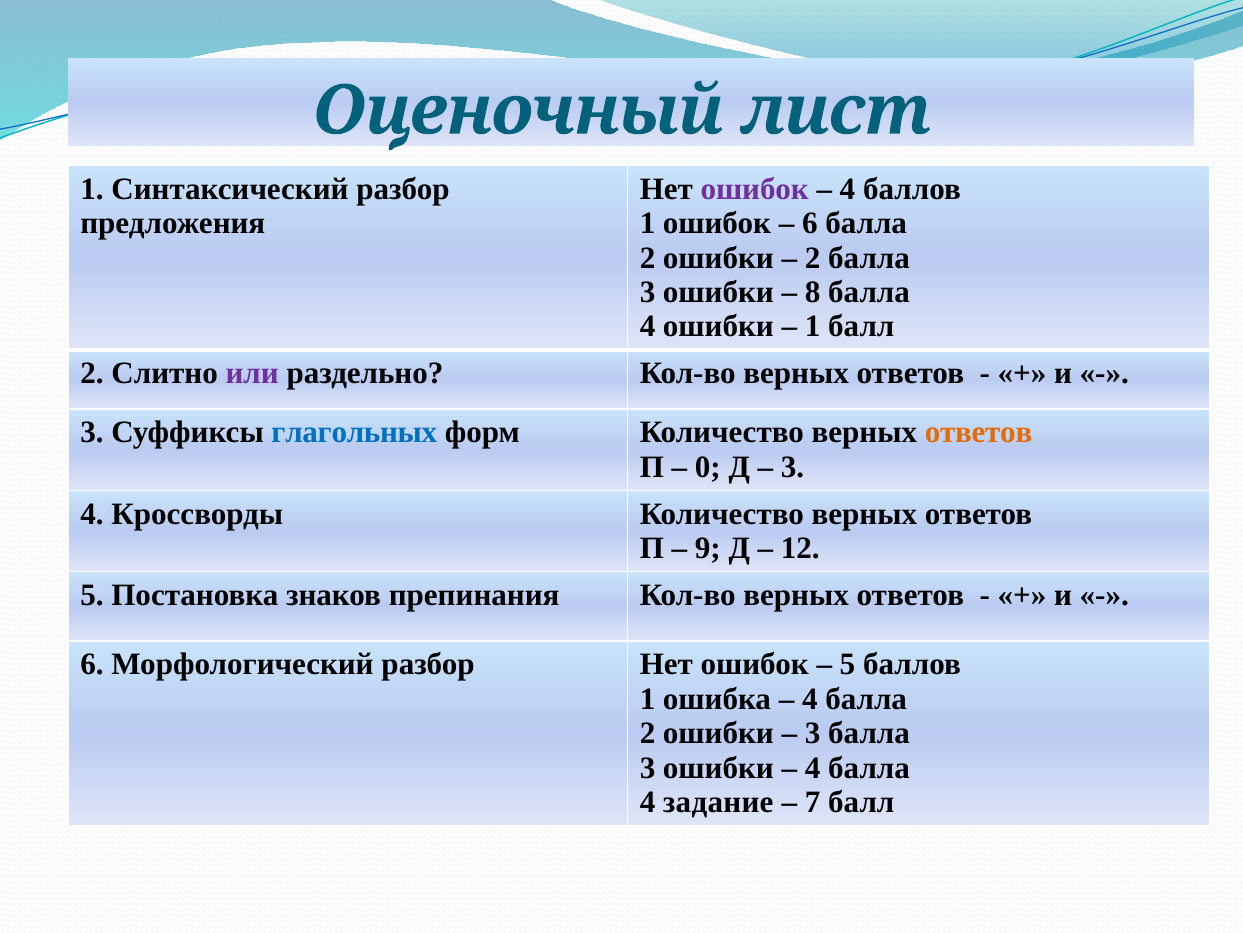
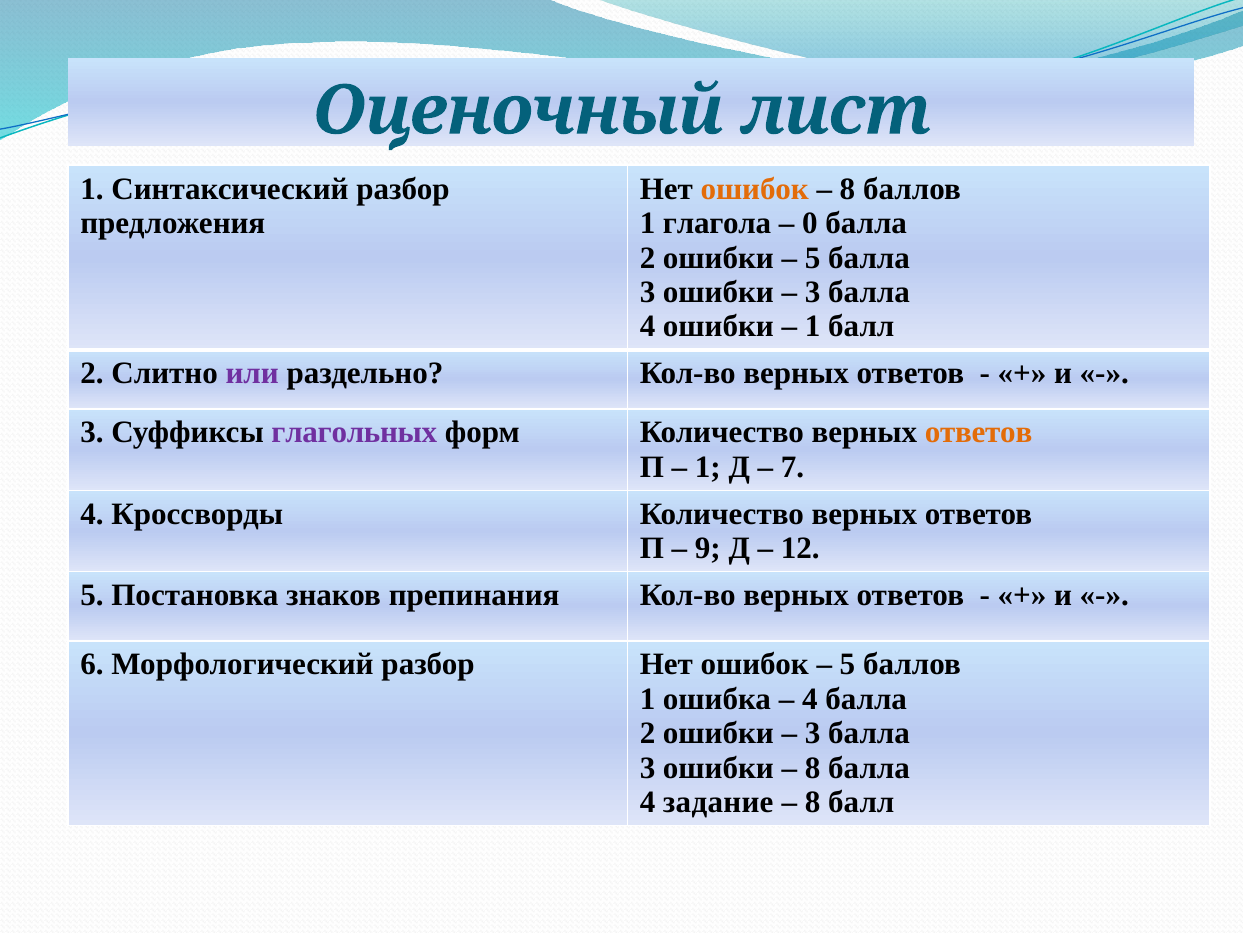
ошибок colour: purple -> orange (755, 189)
4: 4 -> 8 (847, 189)
1 ошибок: ошибок -> глагола (717, 223)
6: 6 -> 0 (810, 223)
2: 2 -> 5 (813, 258)
8: 8 -> 3 (813, 292)
глагольных colour: blue -> purple (354, 432)
0: 0 -> 1 (708, 467)
3: 3 -> 7 (793, 467)
4: 4 -> 8 (813, 767)
7: 7 -> 8 (813, 802)
